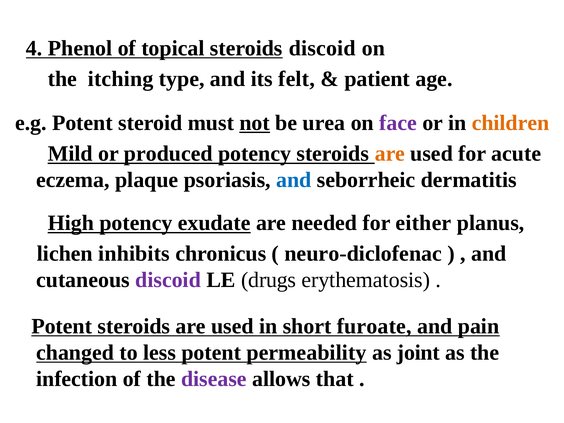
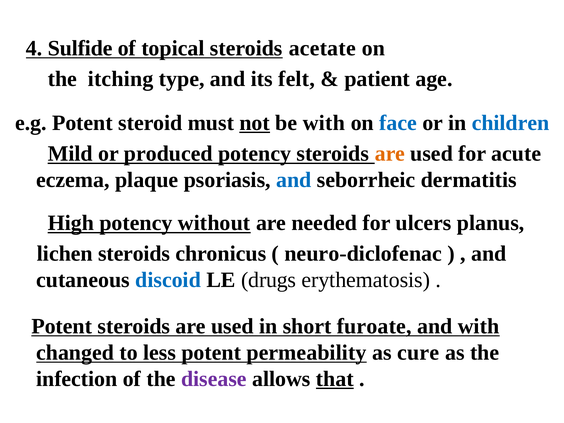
Phenol: Phenol -> Sulfide (80, 48)
steroids discoid: discoid -> acetate (322, 48)
be urea: urea -> with (324, 123)
face colour: purple -> blue (398, 123)
children colour: orange -> blue (511, 123)
exudate: exudate -> without (214, 223)
either: either -> ulcers (424, 223)
lichen inhibits: inhibits -> steroids (134, 254)
discoid colour: purple -> blue (168, 280)
and pain: pain -> with (479, 326)
joint: joint -> cure (418, 352)
that underline: none -> present (335, 379)
